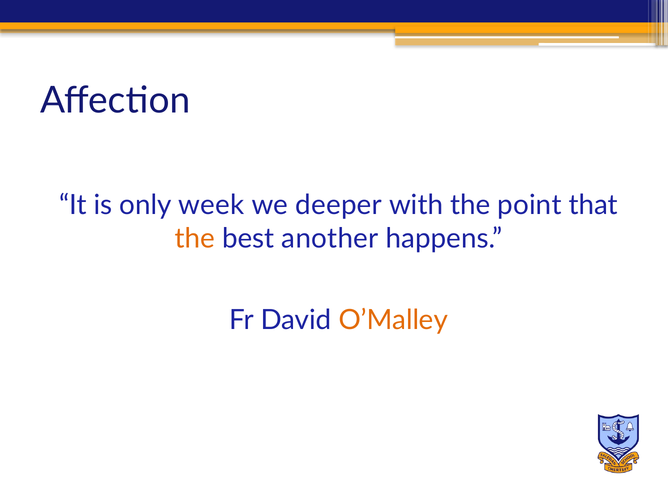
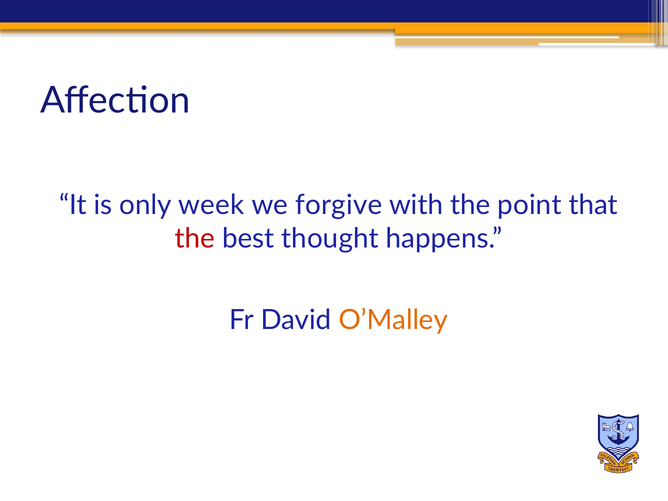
deeper: deeper -> forgive (339, 205)
the colour: orange -> red (195, 238)
another: another -> thought (330, 238)
